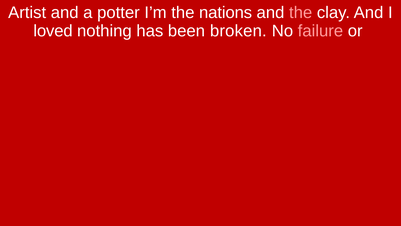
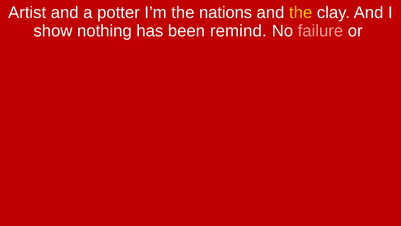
the colour: pink -> yellow (301, 13)
loved: loved -> show (53, 31)
broken: broken -> remind (238, 31)
